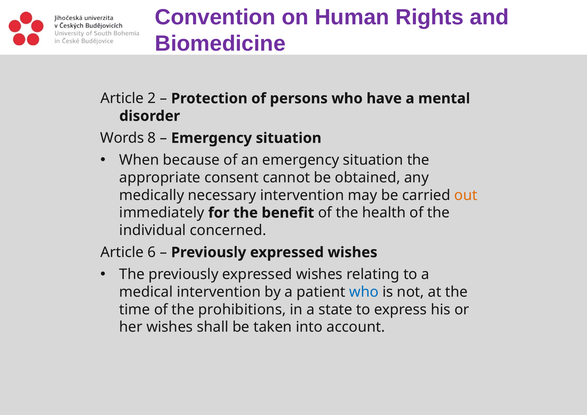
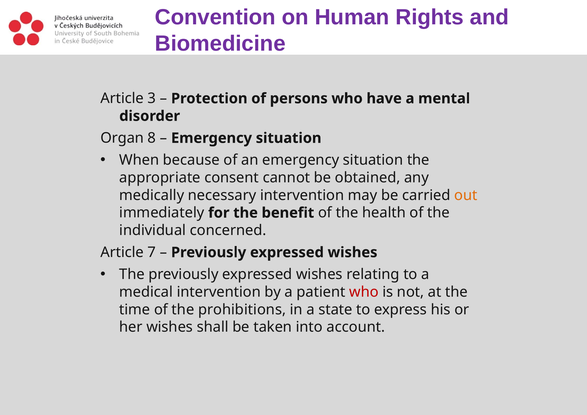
2: 2 -> 3 (152, 99)
Words: Words -> Organ (122, 138)
6: 6 -> 7 (152, 252)
who colour: blue -> red (364, 292)
